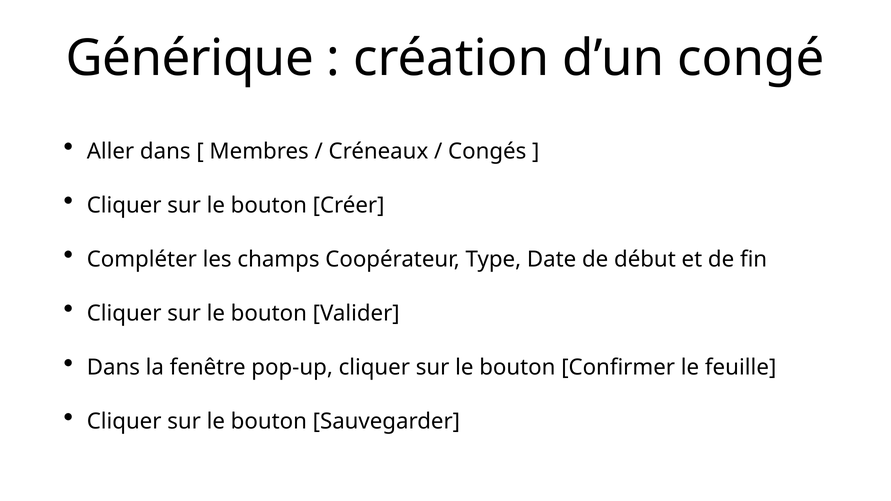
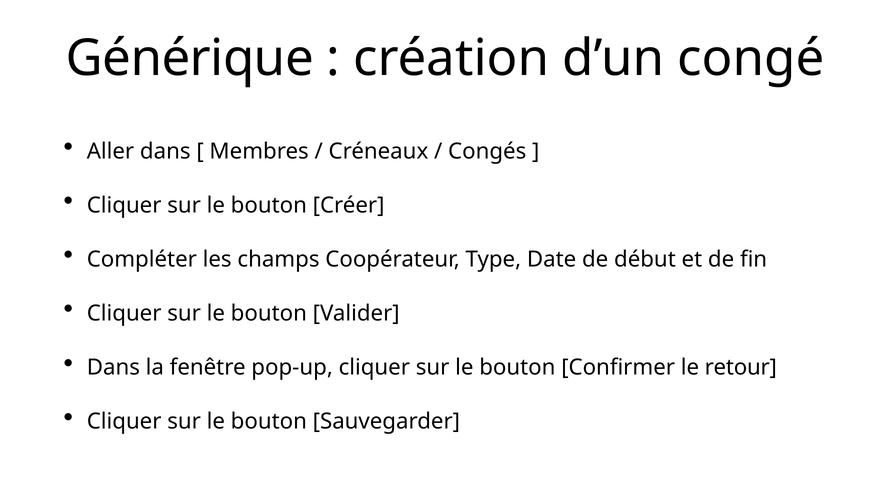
feuille: feuille -> retour (741, 368)
